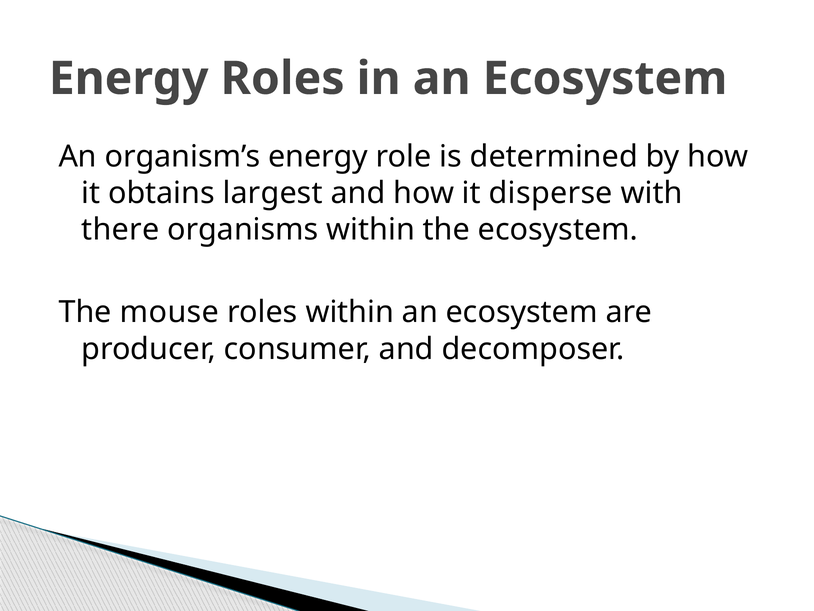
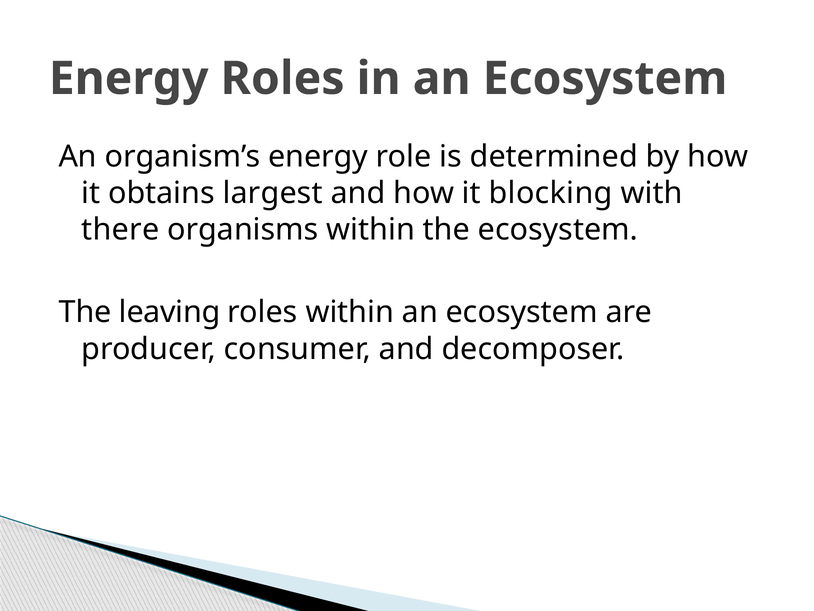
disperse: disperse -> blocking (551, 193)
mouse: mouse -> leaving (170, 312)
